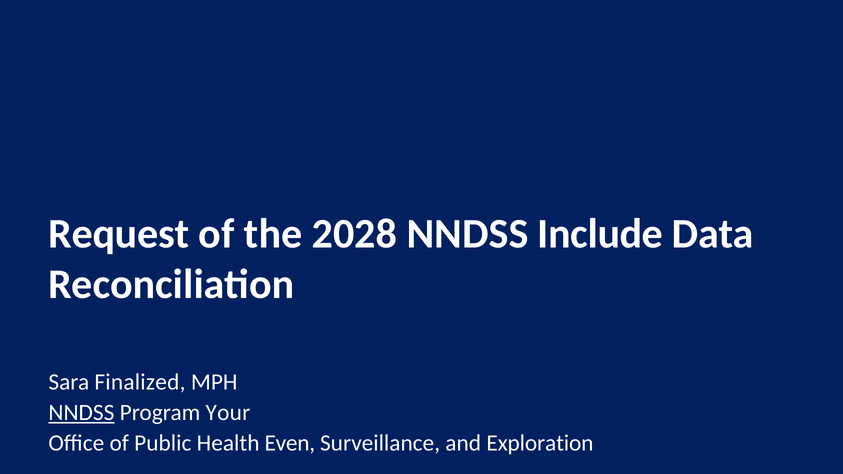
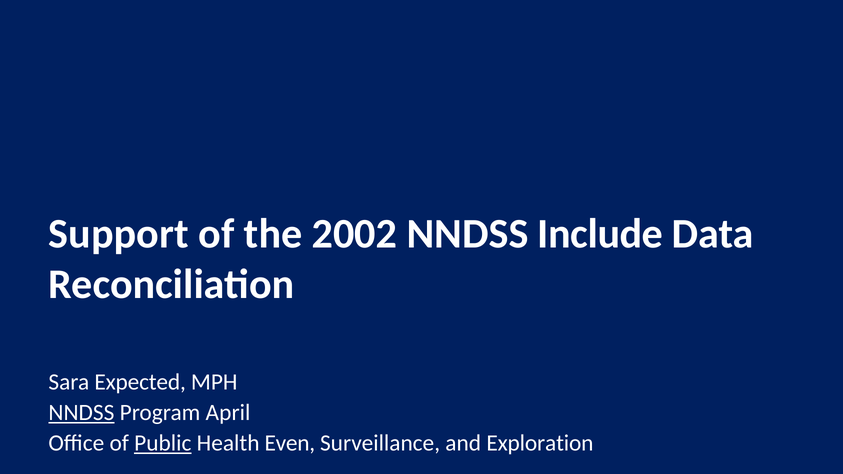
Request: Request -> Support (119, 234)
2028: 2028 -> 2002 (354, 234)
Finalized: Finalized -> Expected (140, 382)
Your: Your -> April (228, 413)
Public underline: none -> present (163, 443)
